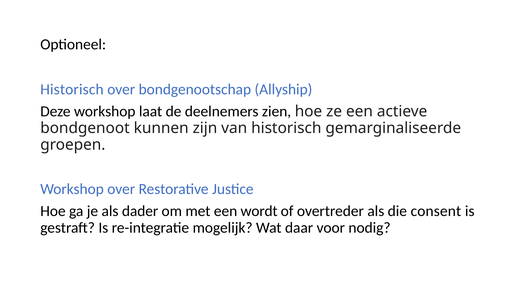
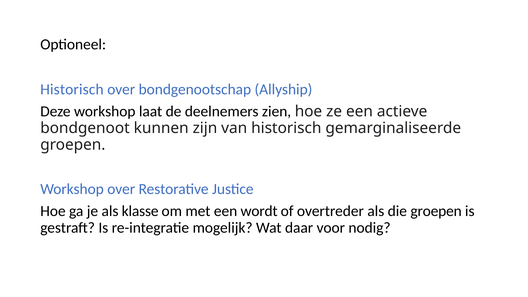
dader: dader -> klasse (140, 211)
die consent: consent -> groepen (436, 211)
